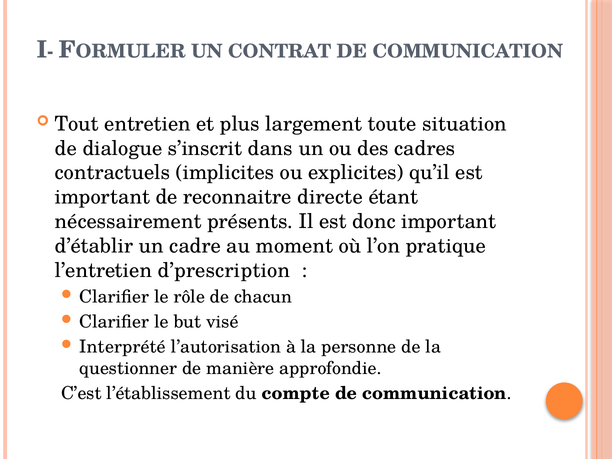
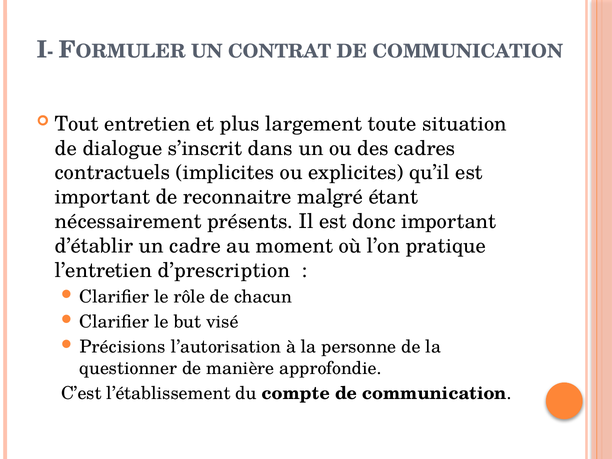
directe: directe -> malgré (330, 197)
Interprété: Interprété -> Précisions (123, 347)
